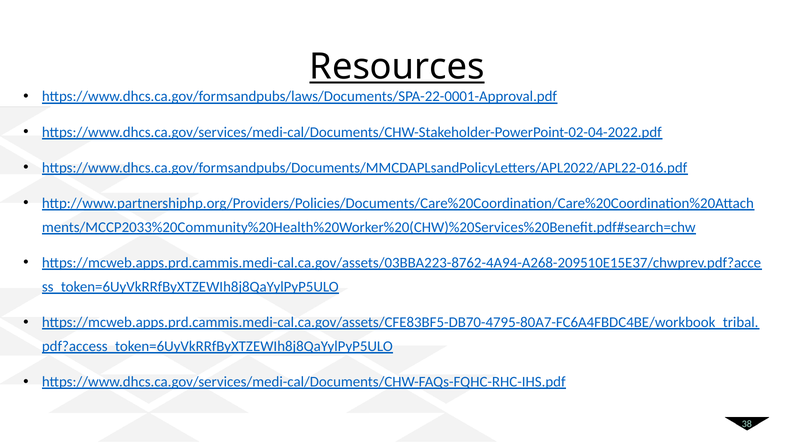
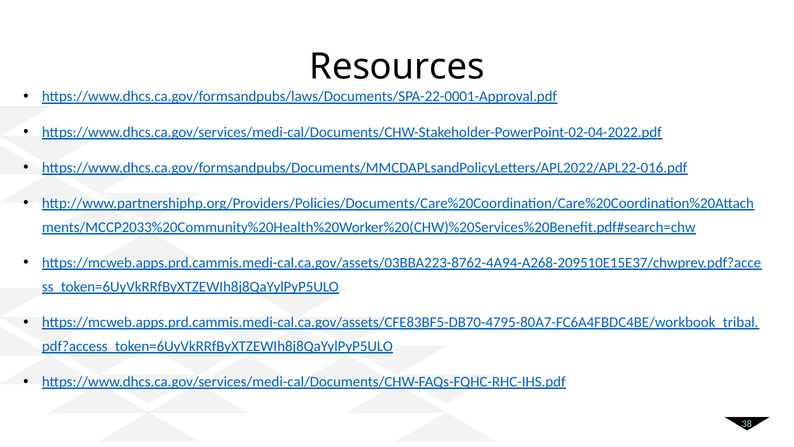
Resources underline: present -> none (397, 67)
